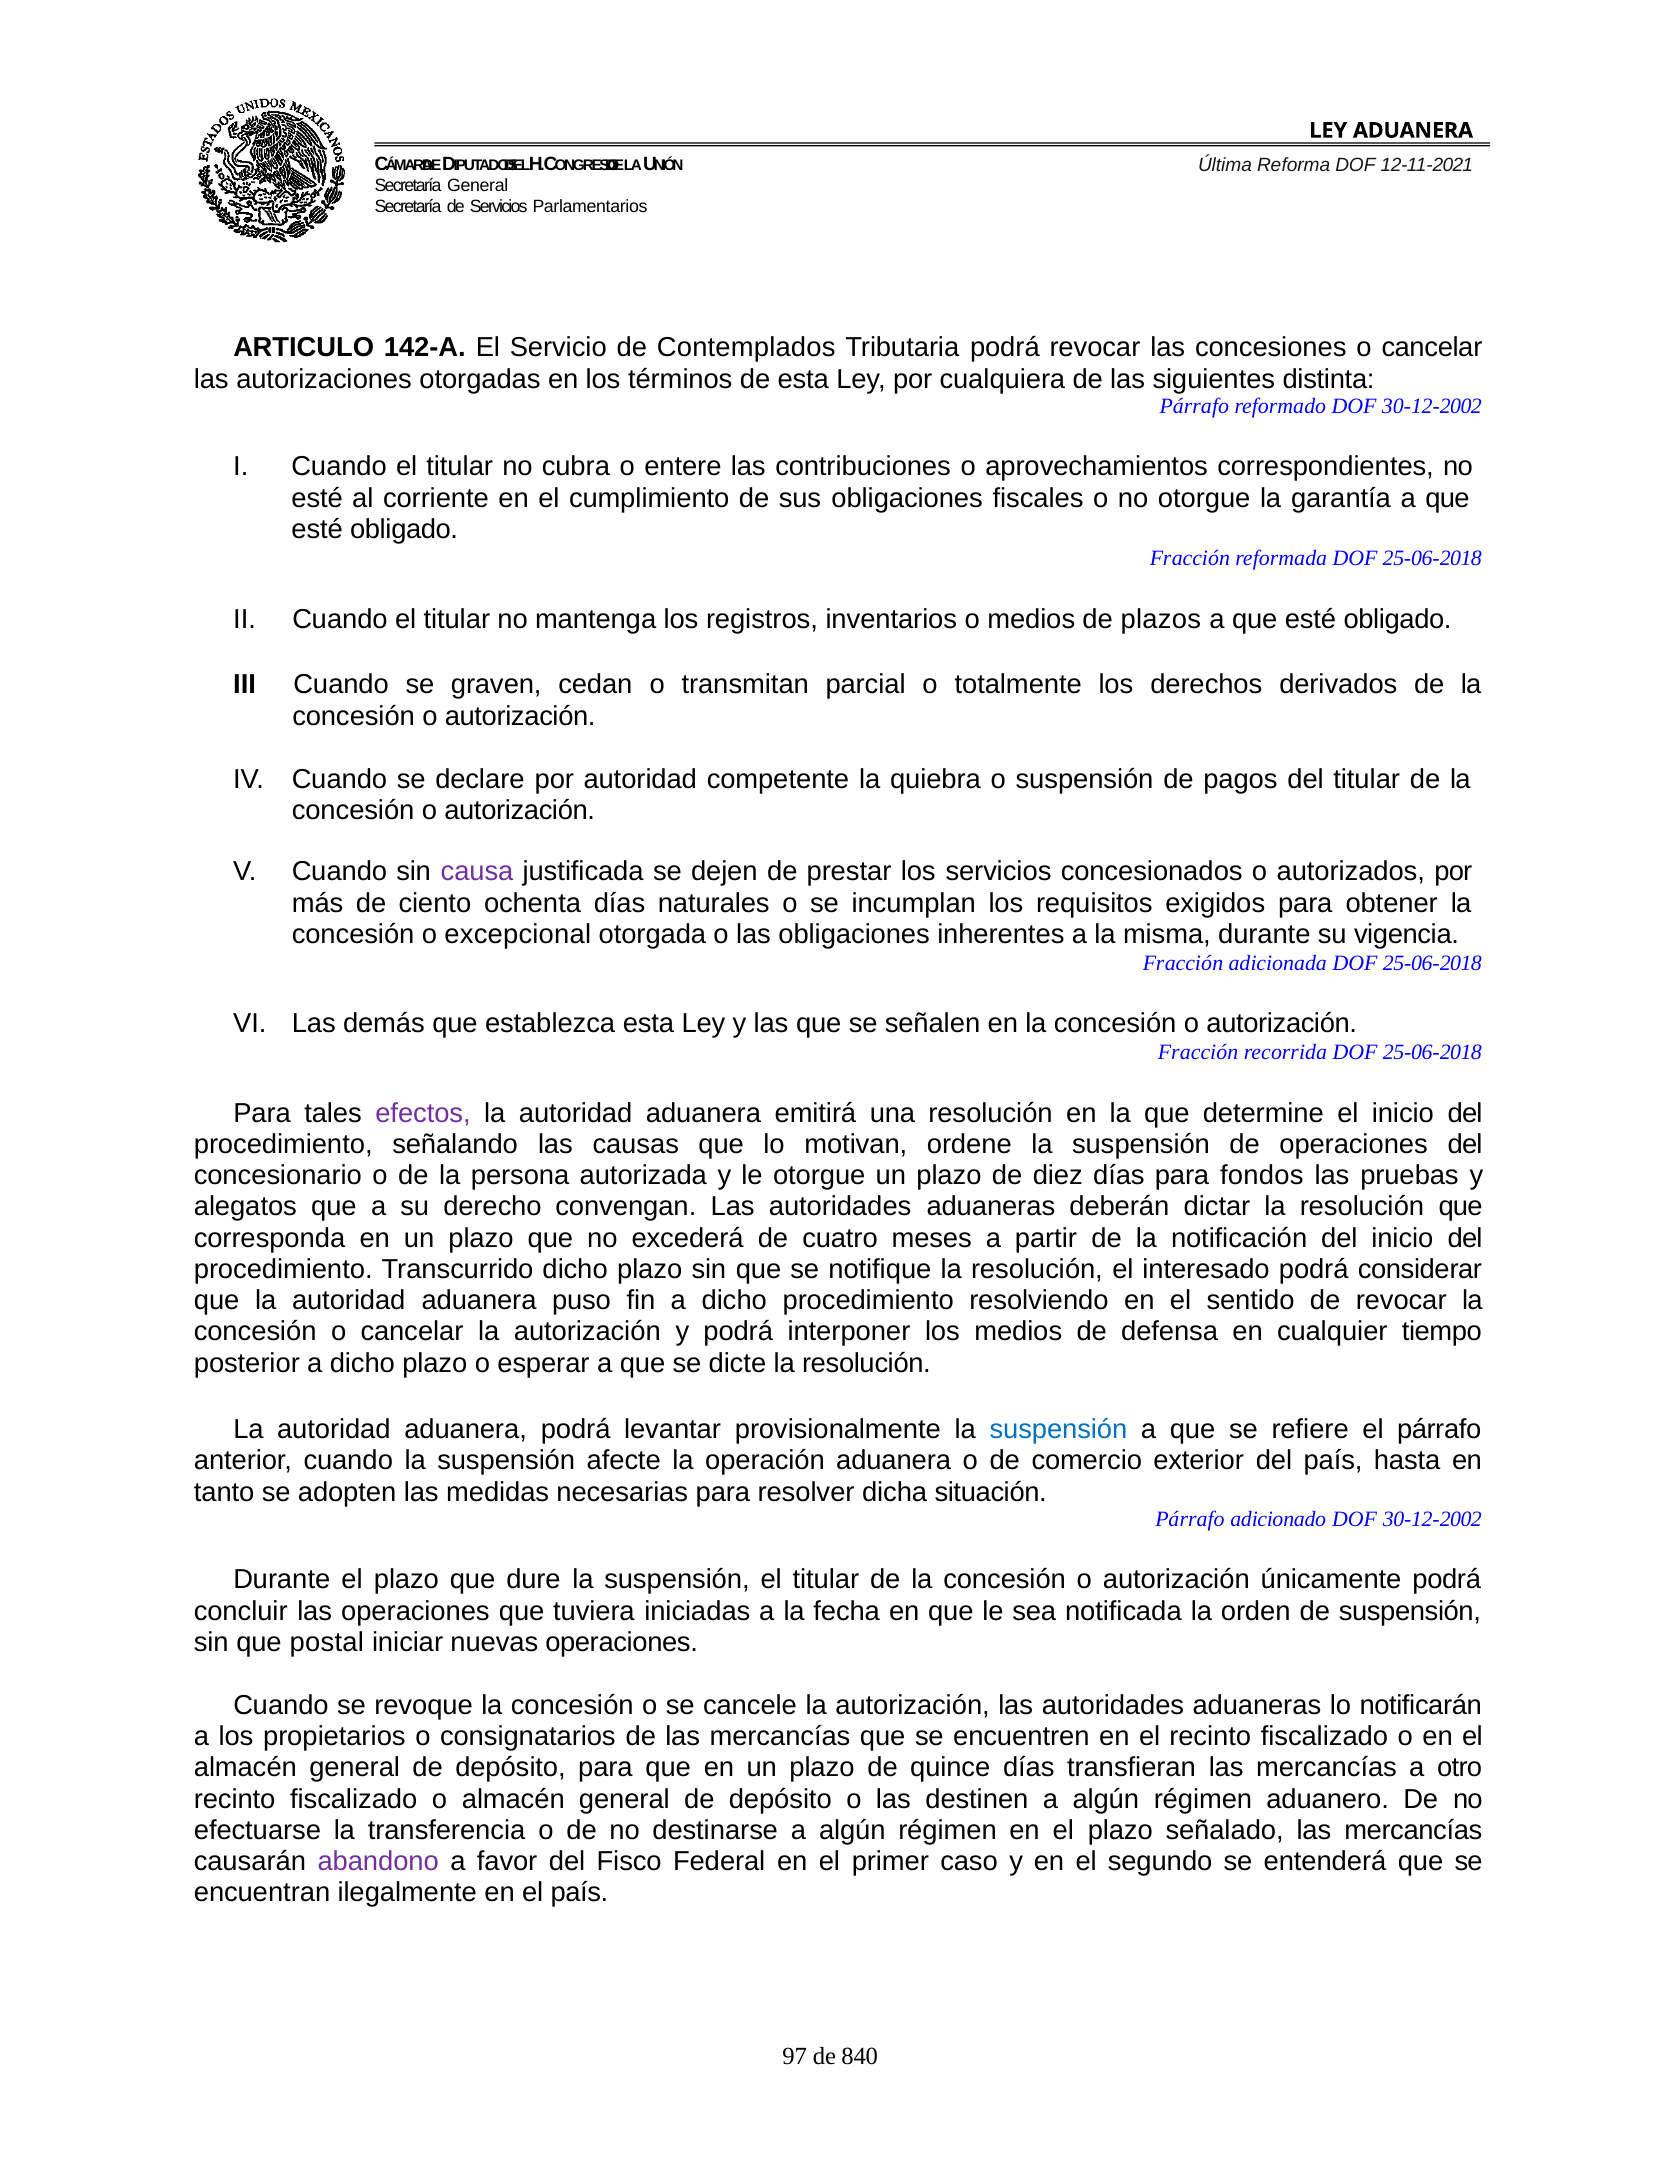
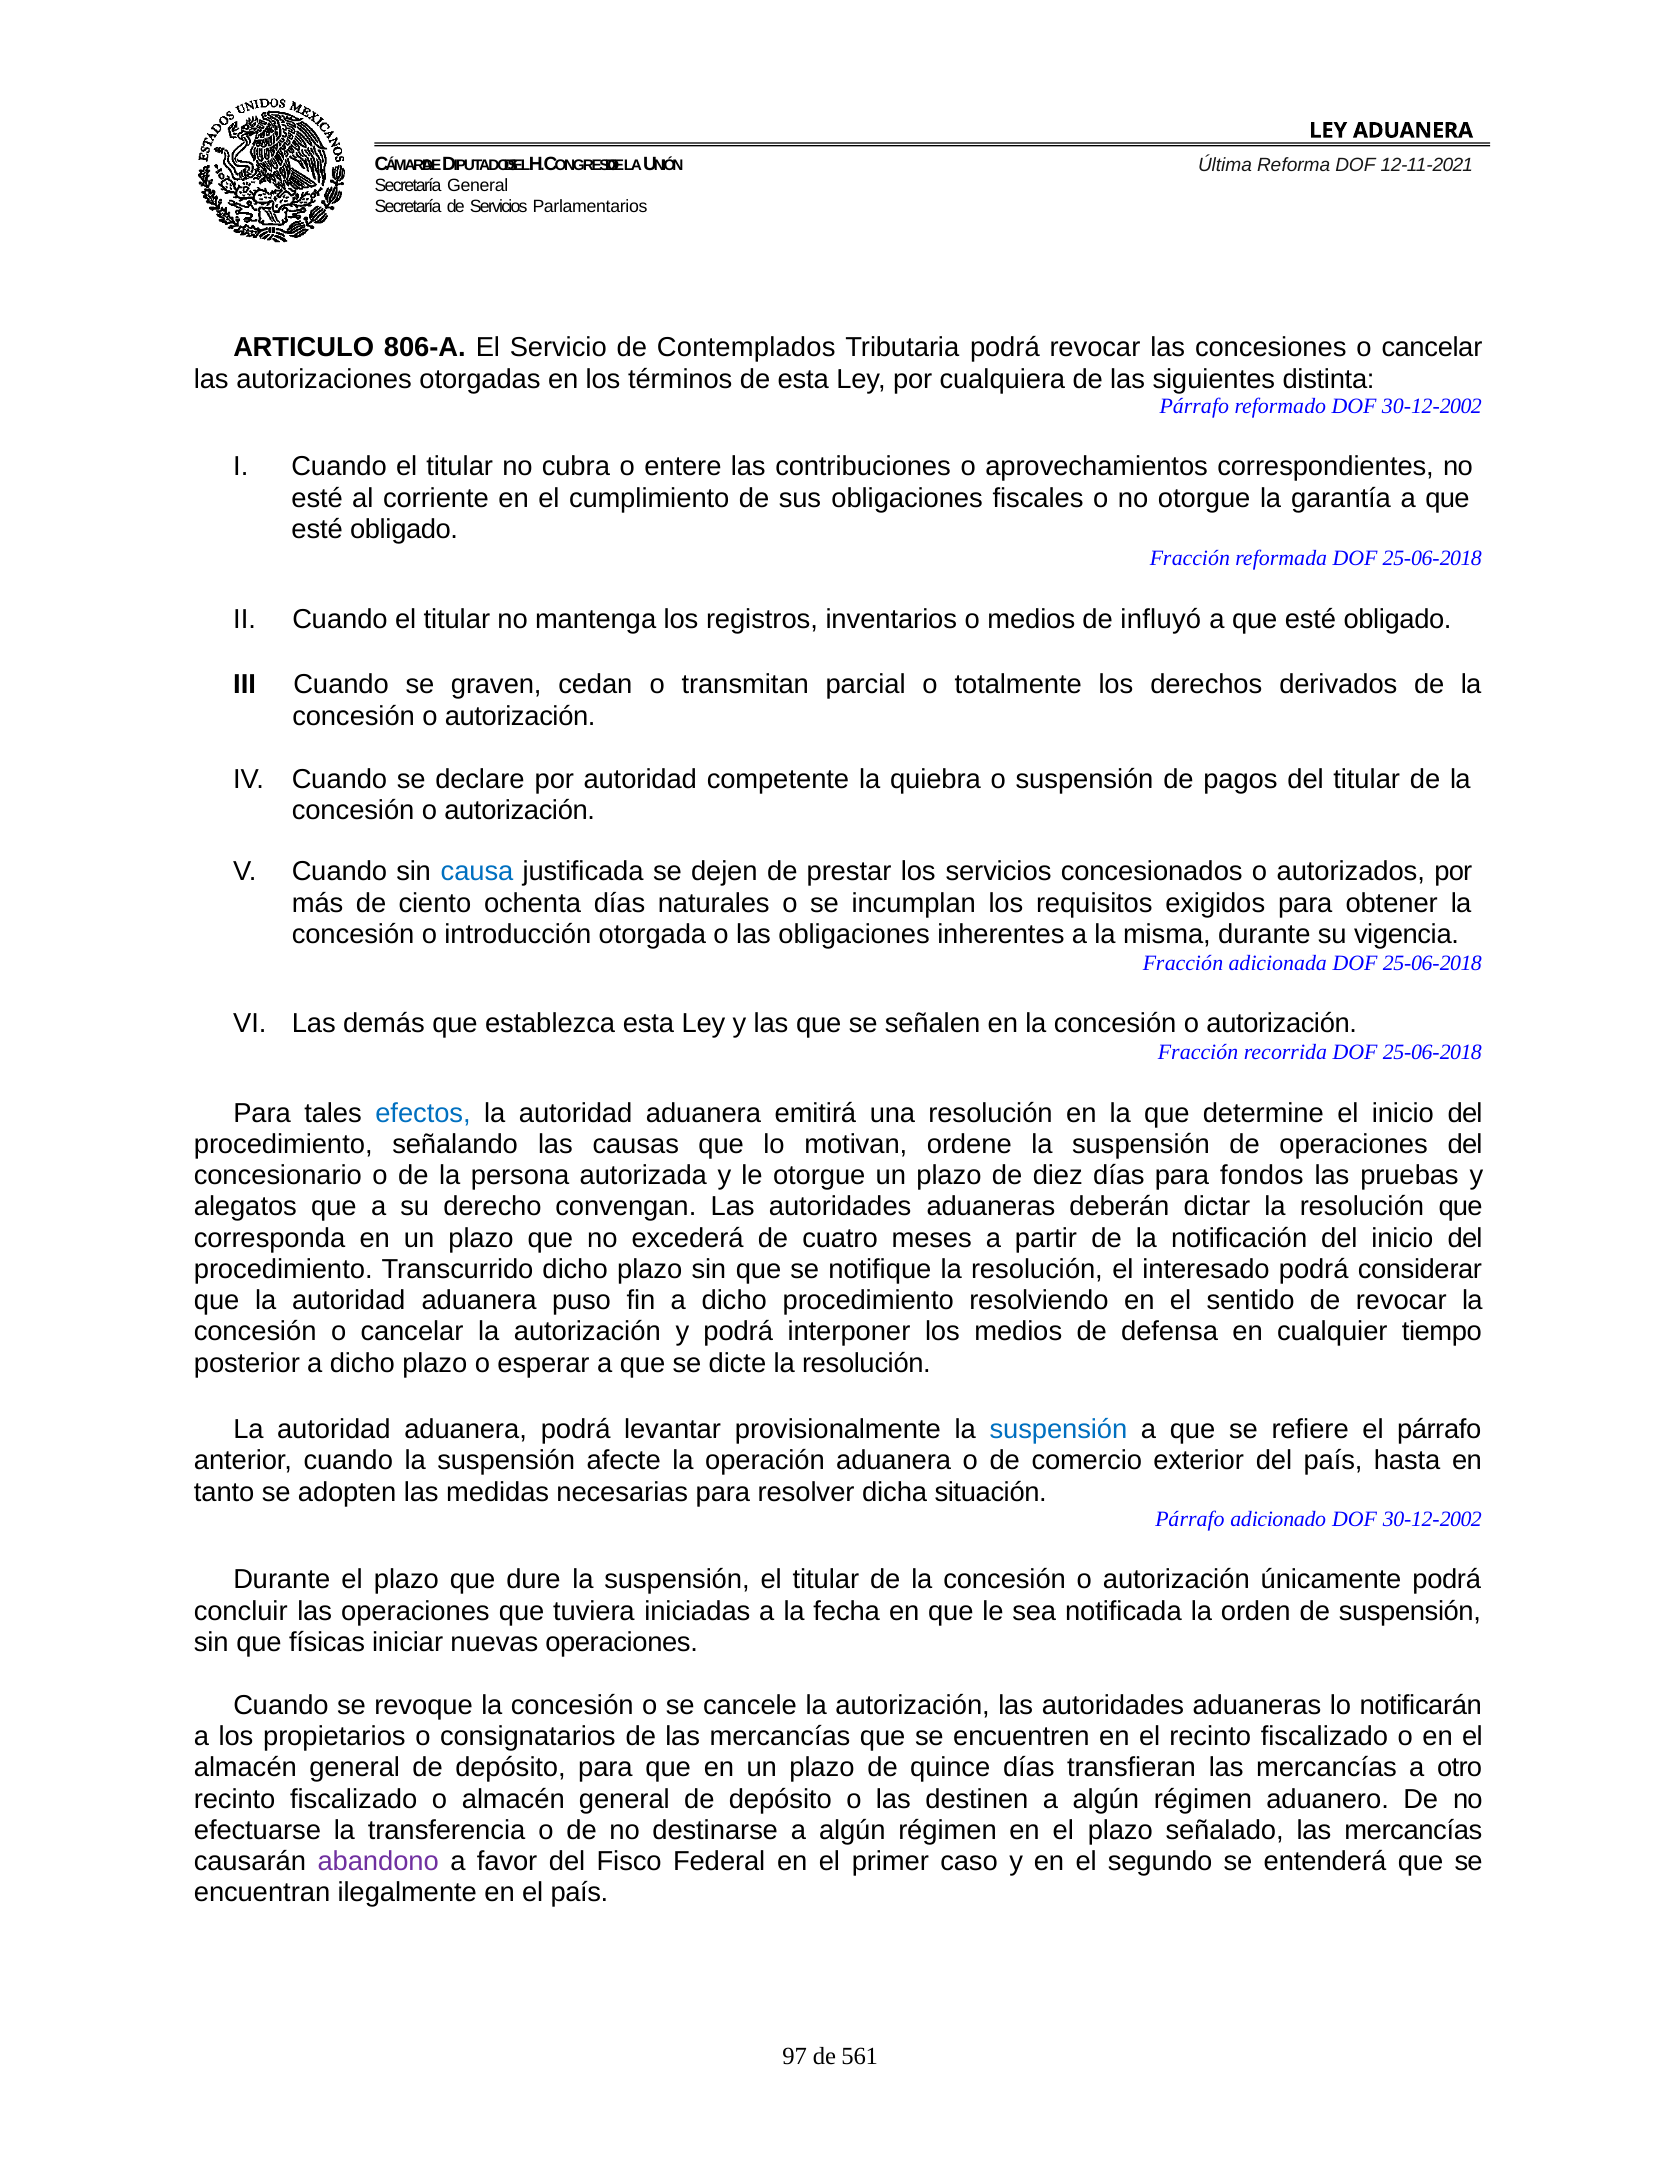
142-A: 142-A -> 806-A (425, 348)
plazos: plazos -> influyó (1161, 619)
causa colour: purple -> blue (477, 871)
excepcional: excepcional -> introducción (518, 934)
efectos colour: purple -> blue (423, 1113)
postal: postal -> físicas (327, 1642)
840: 840 -> 561 (860, 2055)
